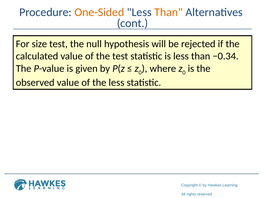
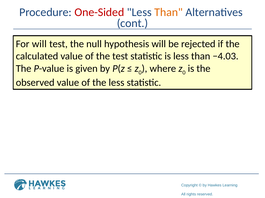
One-Sided colour: orange -> red (99, 12)
For size: size -> will (39, 44)
−0.34: −0.34 -> −4.03 (226, 56)
